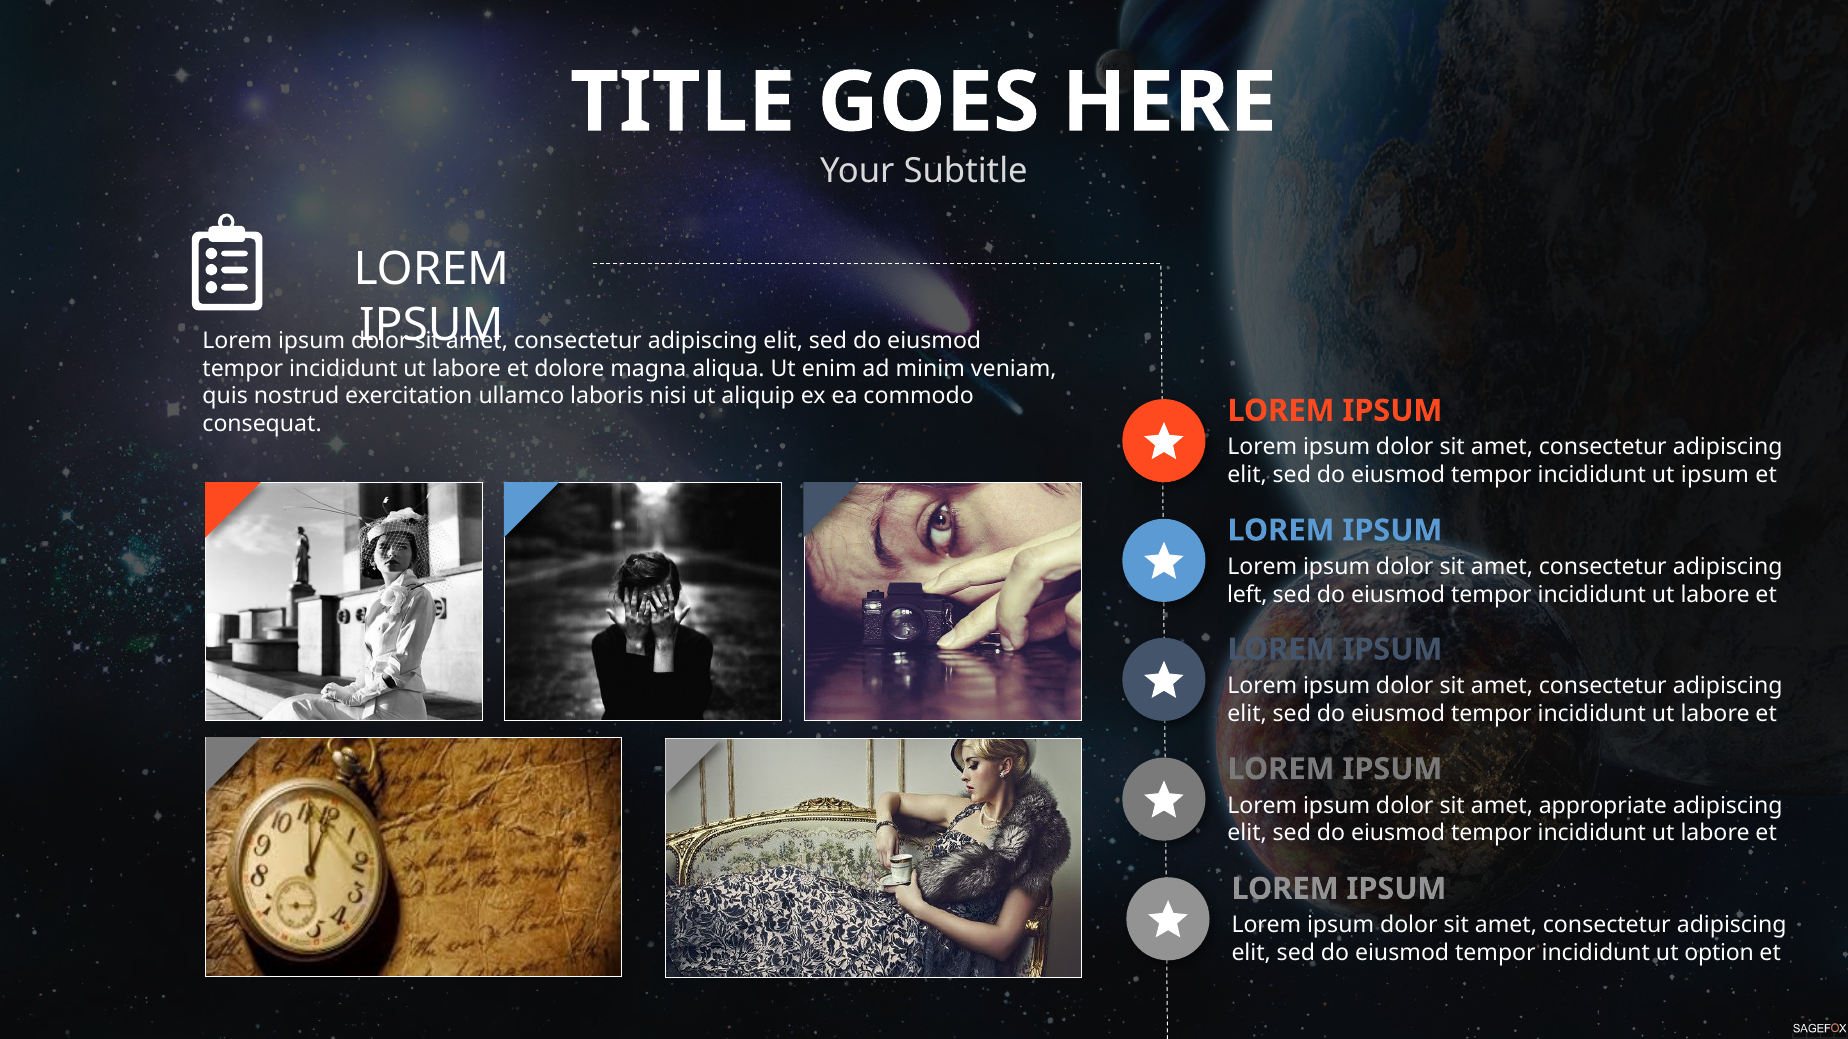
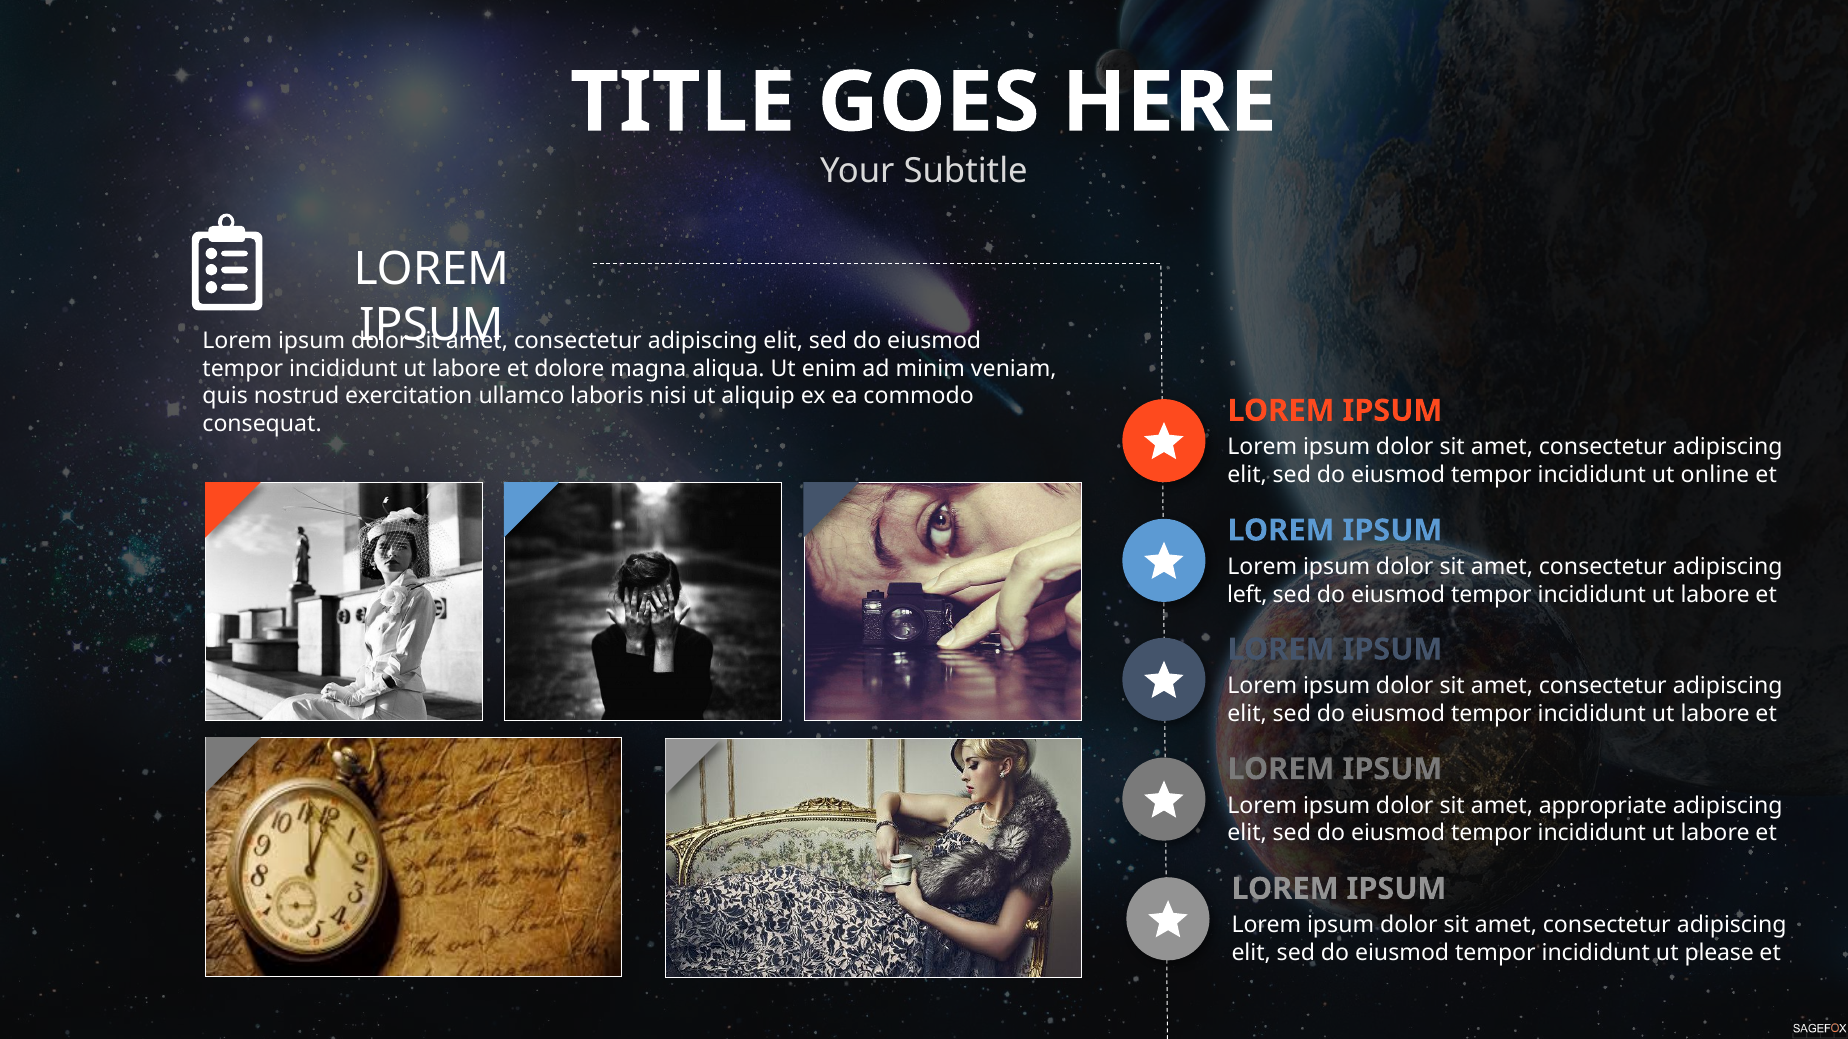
ut ipsum: ipsum -> online (1715, 475)
option: option -> please (1719, 953)
